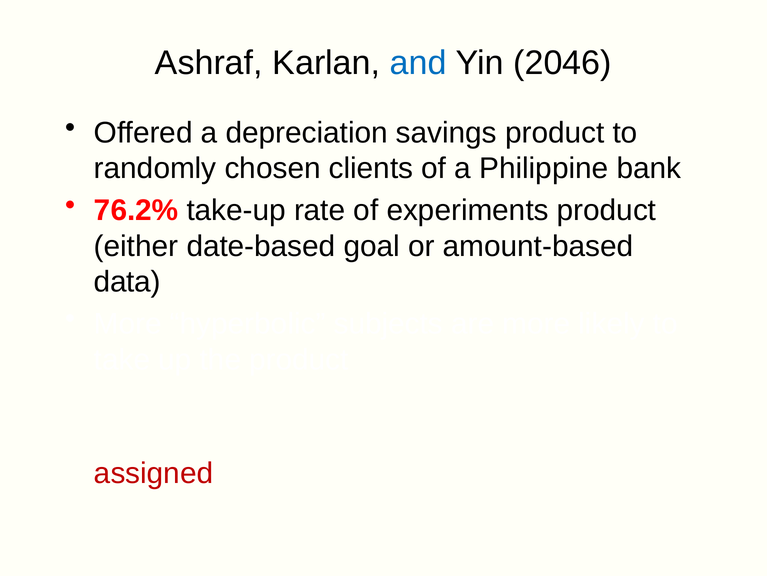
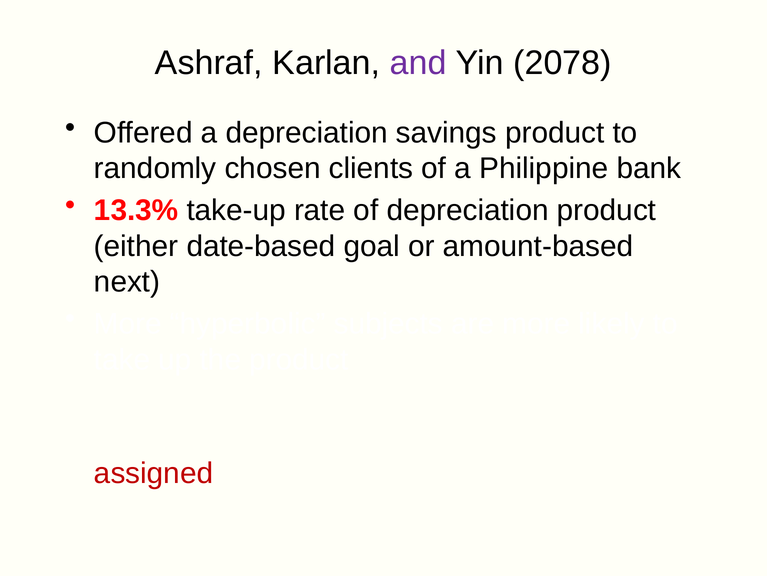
and colour: blue -> purple (418, 63)
2046: 2046 -> 2078 (562, 63)
76.2%: 76.2% -> 13.3% (136, 210)
of experiments: experiments -> depreciation (468, 210)
data: data -> next (127, 282)
